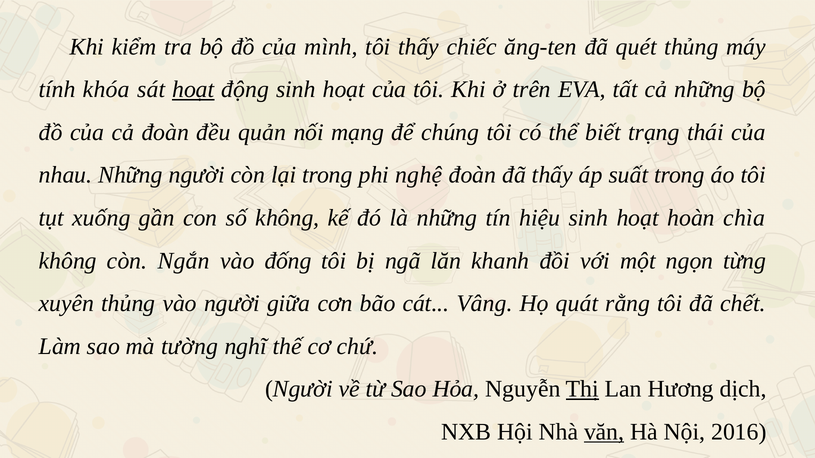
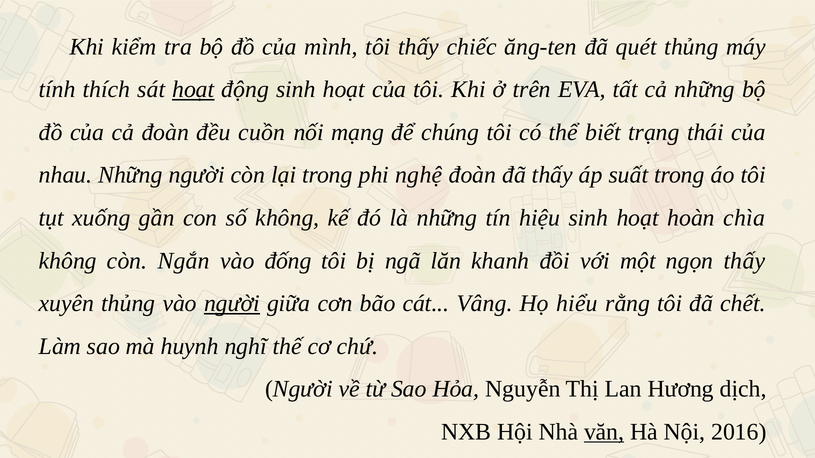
khóa: khóa -> thích (107, 90)
quản: quản -> cuồn (262, 132)
ngọn từng: từng -> thấy (744, 261)
người underline: none -> present (232, 304)
quát: quát -> hiểu (577, 304)
tường: tường -> huynh (190, 347)
Thị underline: present -> none (582, 389)
